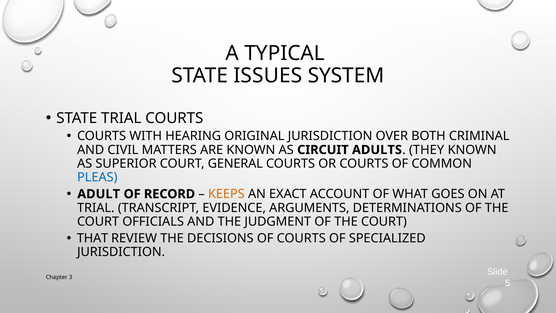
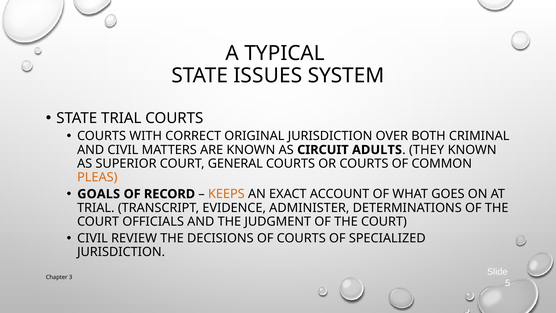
HEARING: HEARING -> CORRECT (193, 136)
PLEAS colour: blue -> orange (97, 177)
ADULT: ADULT -> GOALS (99, 194)
ARGUMENTS: ARGUMENTS -> ADMINISTER (309, 208)
THAT: THAT -> CIVIL (93, 238)
